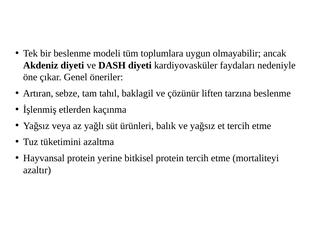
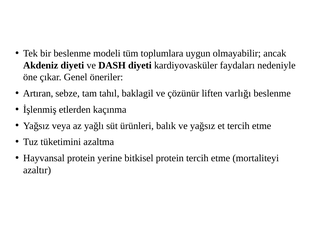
tarzına: tarzına -> varlığı (238, 93)
